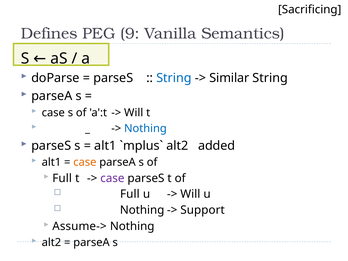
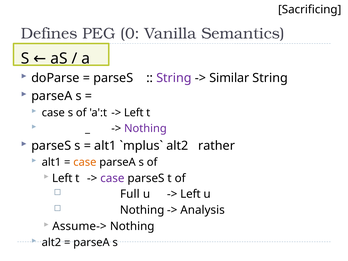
9: 9 -> 0 (130, 34)
String colour: blue -> purple (174, 78)
Will: Will -> Left (134, 113)
Nothing colour: blue -> purple (145, 128)
added: added -> rather (217, 146)
Full: Full -> Left (62, 178)
Will: Will -> Left (190, 194)
Support: Support -> Analysis (203, 210)
